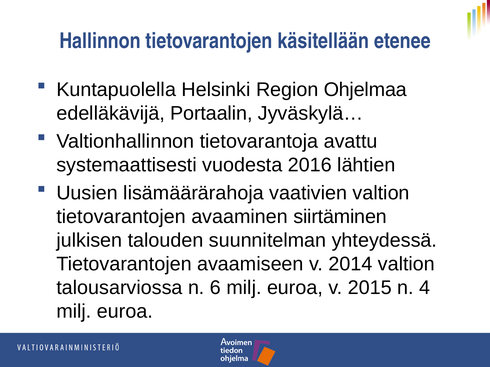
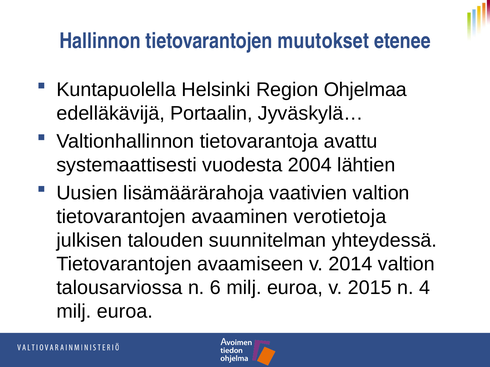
käsitellään: käsitellään -> muutokset (323, 41)
2016: 2016 -> 2004 (310, 165)
siirtäminen: siirtäminen -> verotietoja (340, 217)
